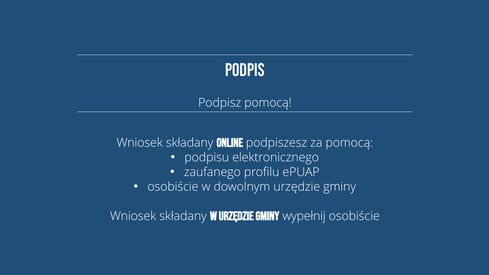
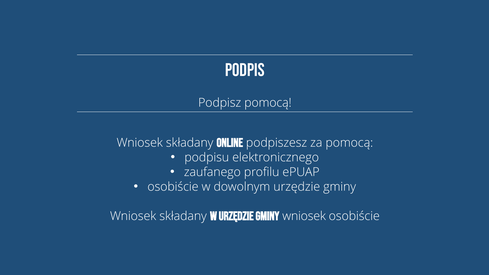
w urzędzie gminy wypełnij: wypełnij -> wniosek (304, 216)
